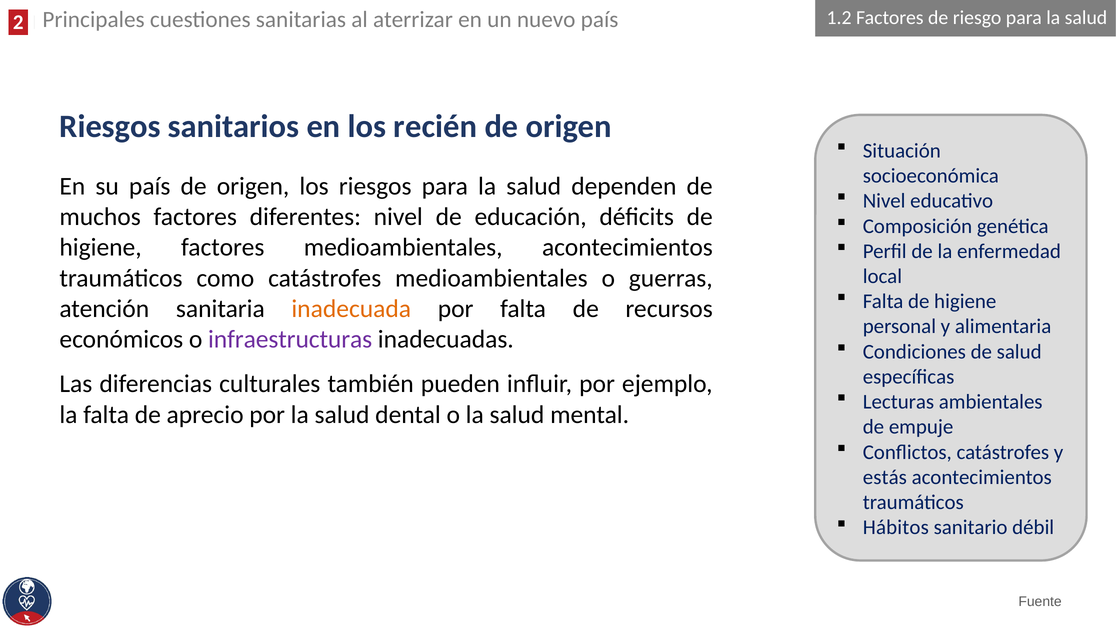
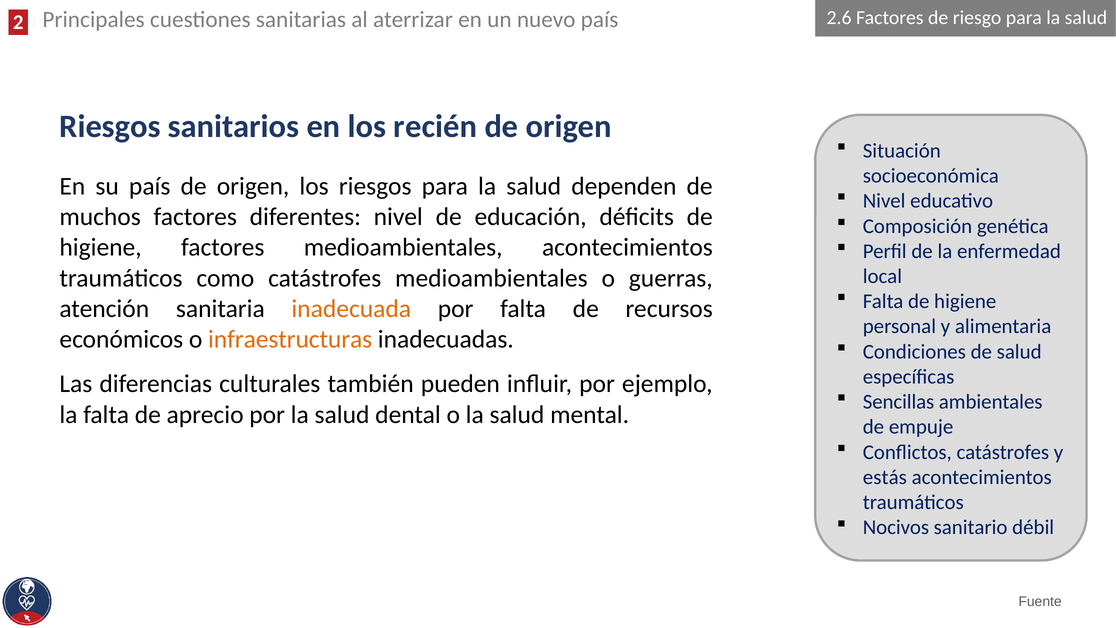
1.2: 1.2 -> 2.6 (839, 18)
infraestructuras colour: purple -> orange (290, 339)
Lecturas: Lecturas -> Sencillas (899, 402)
Hábitos: Hábitos -> Nocivos (896, 527)
